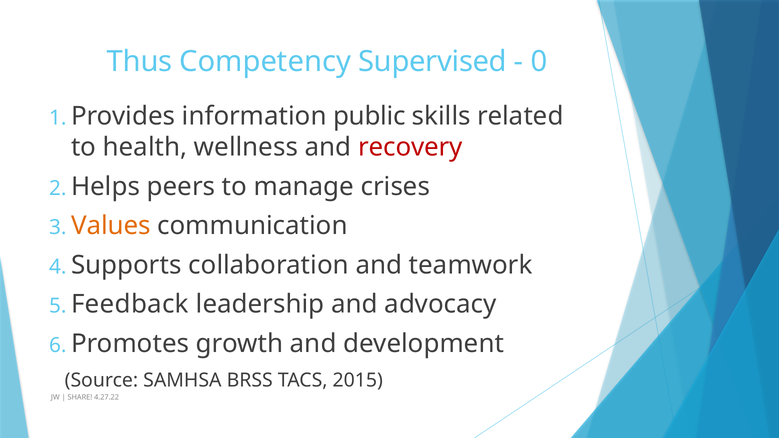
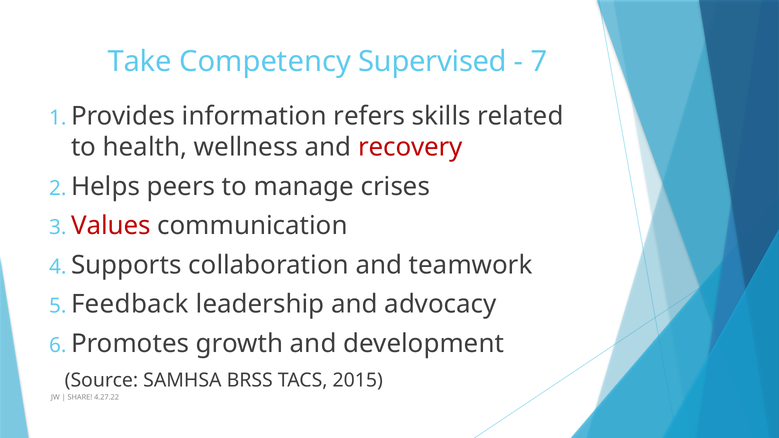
Thus: Thus -> Take (140, 61)
0: 0 -> 7 (539, 61)
public: public -> refers (369, 116)
Values colour: orange -> red (111, 226)
